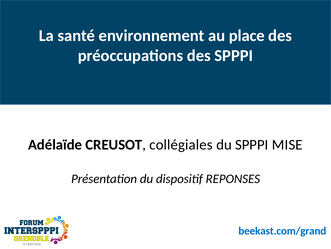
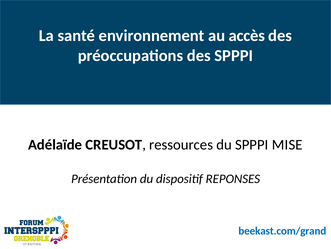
place: place -> accès (247, 36)
collégiales: collégiales -> ressources (181, 144)
